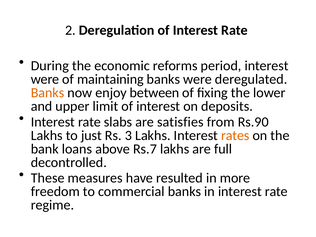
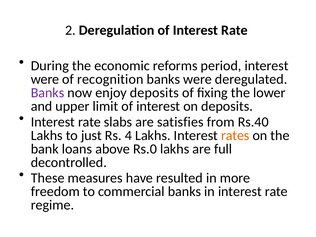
maintaining: maintaining -> recognition (110, 79)
Banks colour: orange -> purple (48, 93)
enjoy between: between -> deposits (154, 93)
Rs.90: Rs.90 -> Rs.40 (253, 122)
3: 3 -> 4 (128, 135)
Rs.7: Rs.7 -> Rs.0 (145, 149)
